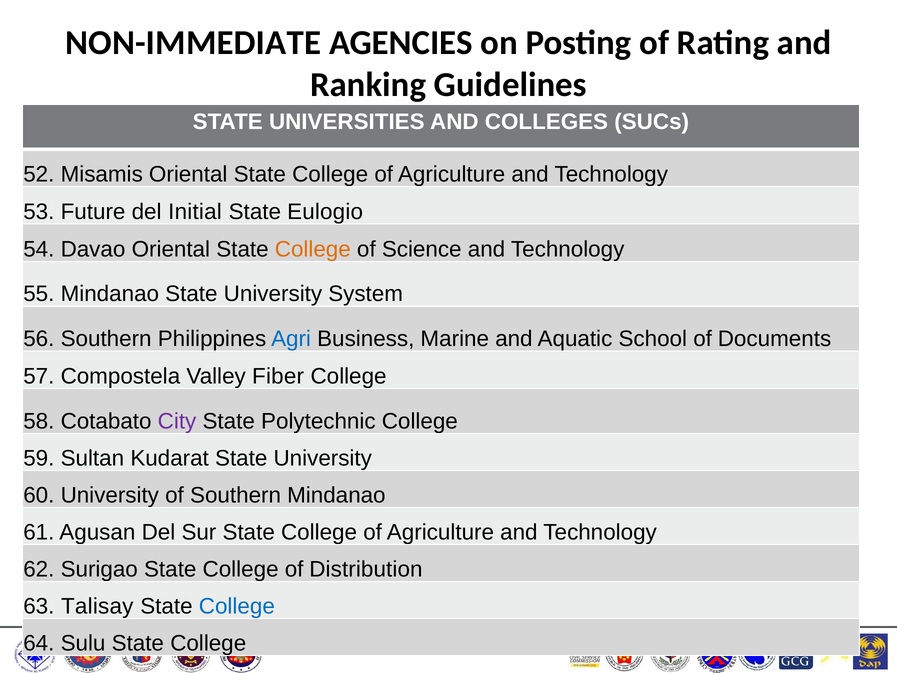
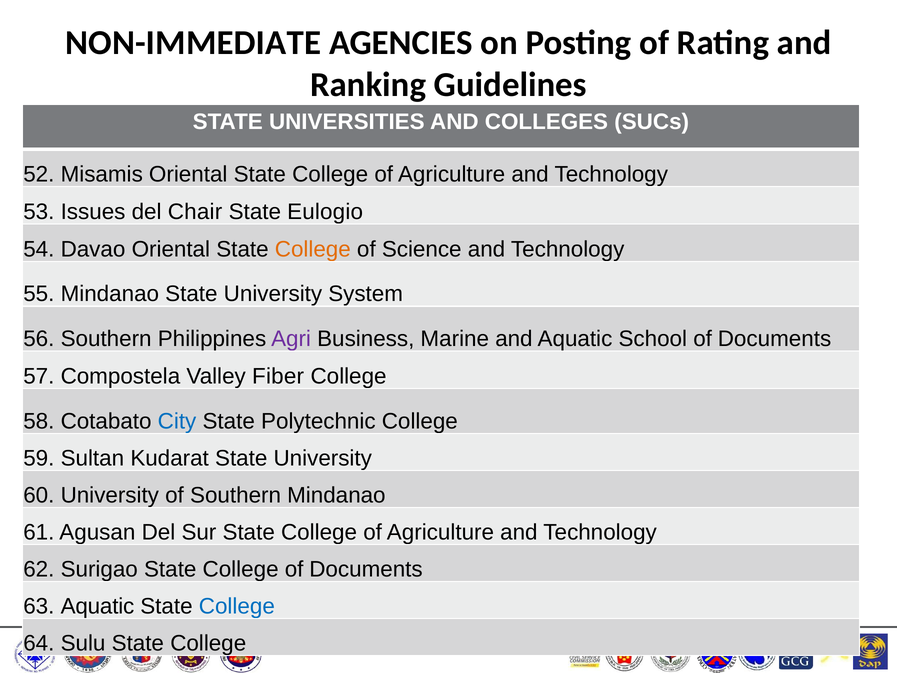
Future: Future -> Issues (93, 212)
Initial: Initial -> Chair (195, 212)
Agri colour: blue -> purple (291, 339)
City colour: purple -> blue (177, 421)
College of Distribution: Distribution -> Documents (366, 569)
63 Talisay: Talisay -> Aquatic (97, 606)
